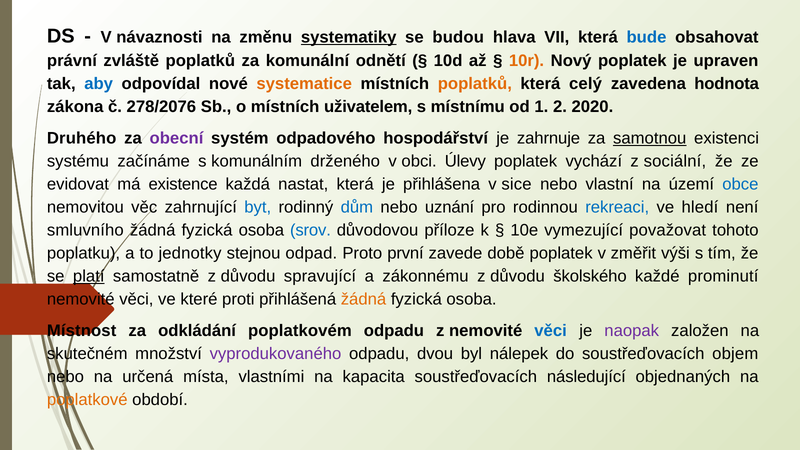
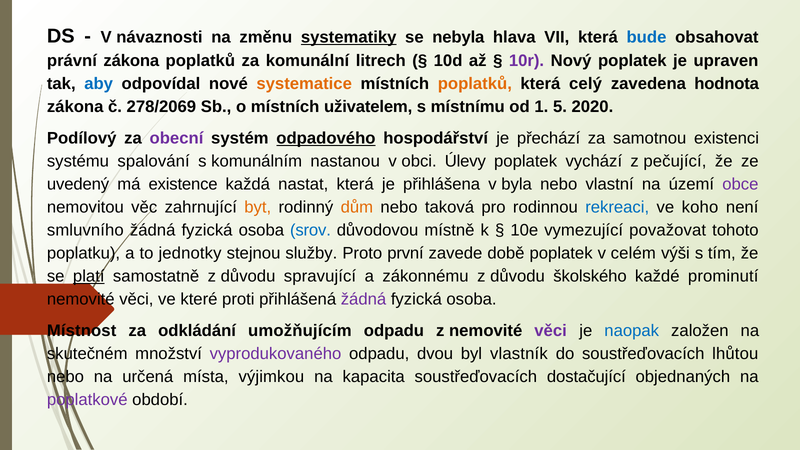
budou: budou -> nebyla (458, 37)
právní zvláště: zvláště -> zákona (131, 61)
odnětí: odnětí -> litrech (381, 61)
10r colour: orange -> purple (527, 61)
278/2076: 278/2076 -> 278/2069 (161, 107)
2: 2 -> 5 (560, 107)
Druhého: Druhého -> Podílový (82, 138)
odpadového underline: none -> present (326, 138)
zahrnuje: zahrnuje -> přechází (549, 138)
samotnou underline: present -> none (650, 138)
začínáme: začínáme -> spalování (154, 161)
drženého: drženého -> nastanou (345, 161)
sociální: sociální -> pečující (675, 161)
evidovat: evidovat -> uvedený (78, 184)
sice: sice -> byla (517, 184)
obce colour: blue -> purple (740, 184)
byt colour: blue -> orange (258, 207)
dům colour: blue -> orange (357, 207)
uznání: uznání -> taková (450, 207)
hledí: hledí -> koho (700, 207)
příloze: příloze -> místně (449, 230)
odpad: odpad -> služby (311, 253)
změřit: změřit -> celém (633, 253)
žádná colour: orange -> purple (363, 299)
poplatkovém: poplatkovém -> umožňujícím (300, 331)
věci colour: blue -> purple (551, 331)
naopak colour: purple -> blue (632, 331)
nálepek: nálepek -> vlastník (519, 354)
objem: objem -> lhůtou (735, 354)
vlastními: vlastními -> výjimkou (271, 377)
následující: následující -> dostačující (586, 377)
poplatkové colour: orange -> purple (87, 400)
